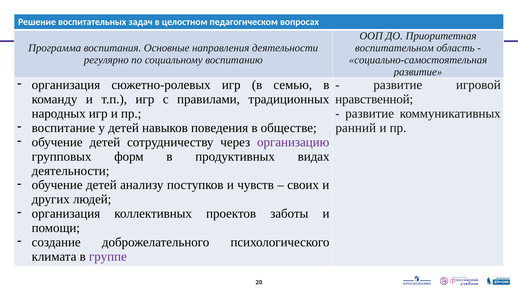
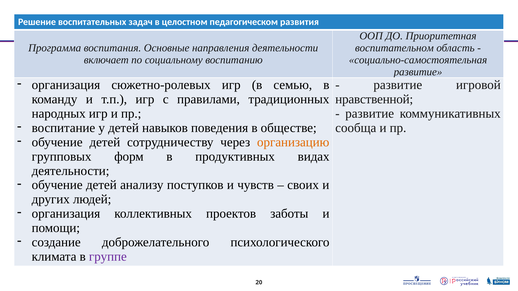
вопросах: вопросах -> развития (300, 22)
регулярно: регулярно -> включает (106, 60)
ранний: ранний -> сообща (356, 128)
организацию colour: purple -> orange (293, 142)
